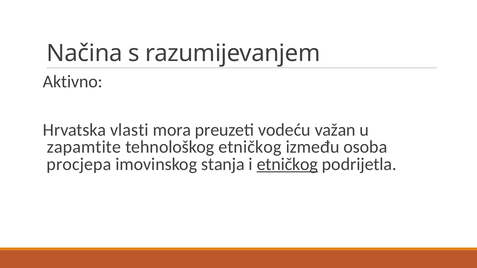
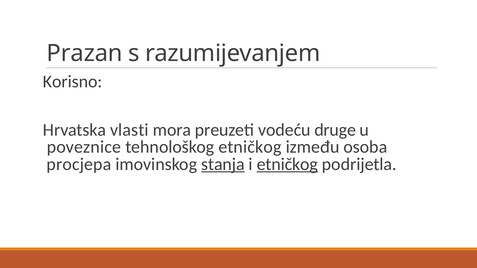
Načina: Načina -> Prazan (85, 53)
Aktivno: Aktivno -> Korisno (73, 82)
važan: važan -> druge (335, 130)
zapamtite: zapamtite -> poveznice (84, 147)
stanja underline: none -> present (223, 164)
